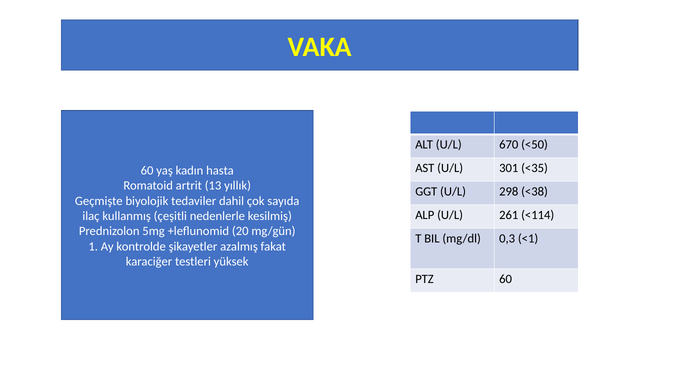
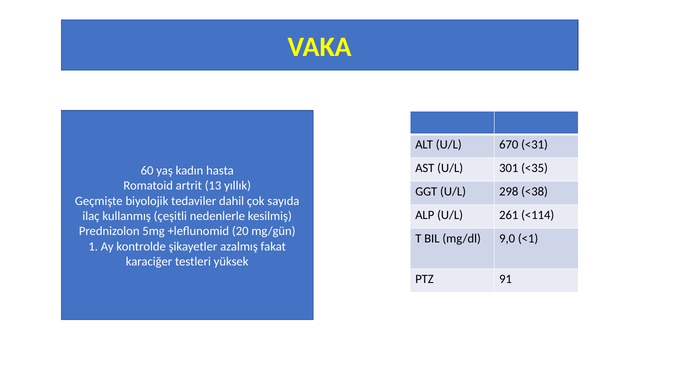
<50: <50 -> <31 (534, 145)
0,3: 0,3 -> 9,0 (507, 238)
PTZ 60: 60 -> 91 (506, 279)
